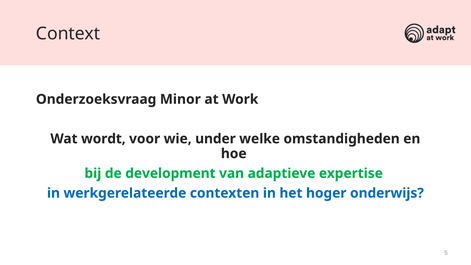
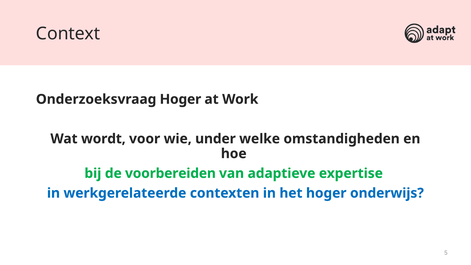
Onderzoeksvraag Minor: Minor -> Hoger (180, 99)
development: development -> voorbereiden (170, 173)
